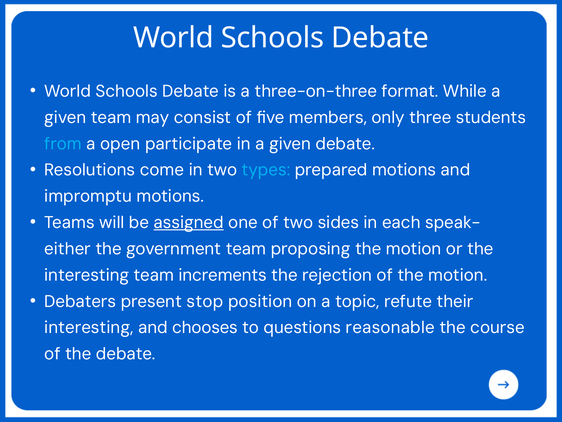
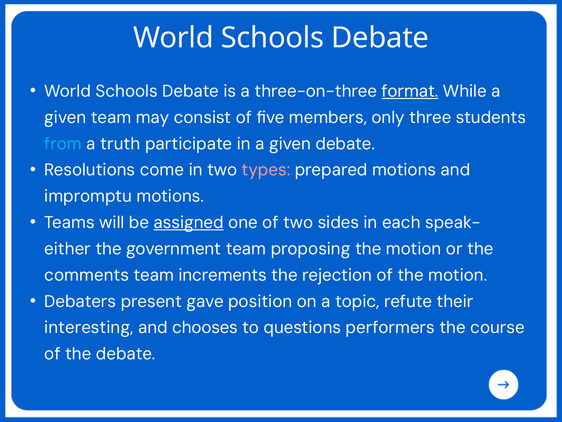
format underline: none -> present (410, 91)
open: open -> truth (120, 144)
types colour: light blue -> pink (266, 170)
interesting: interesting -> comments (87, 275)
stop: stop -> gave (205, 301)
reasonable: reasonable -> performers (390, 327)
